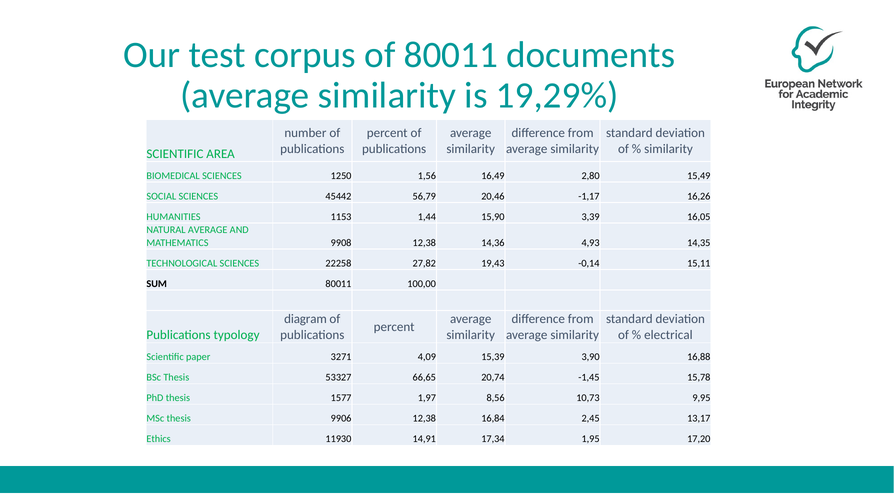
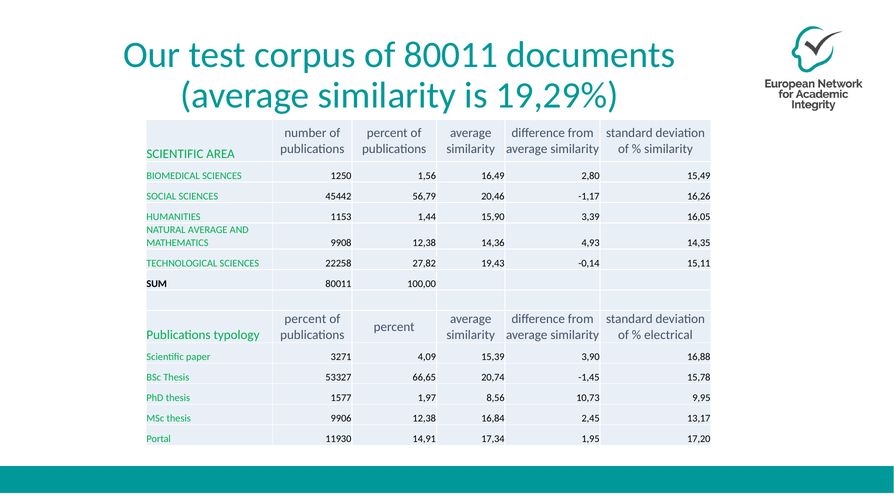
diagram: diagram -> percent (305, 319)
Ethics: Ethics -> Portal (159, 439)
